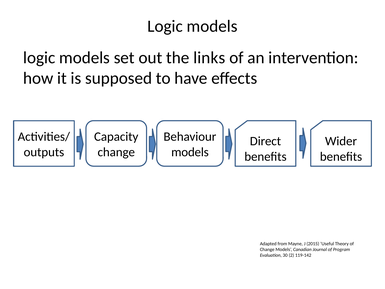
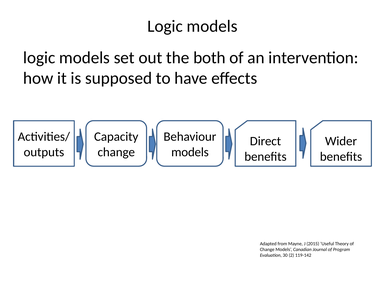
links: links -> both (209, 58)
